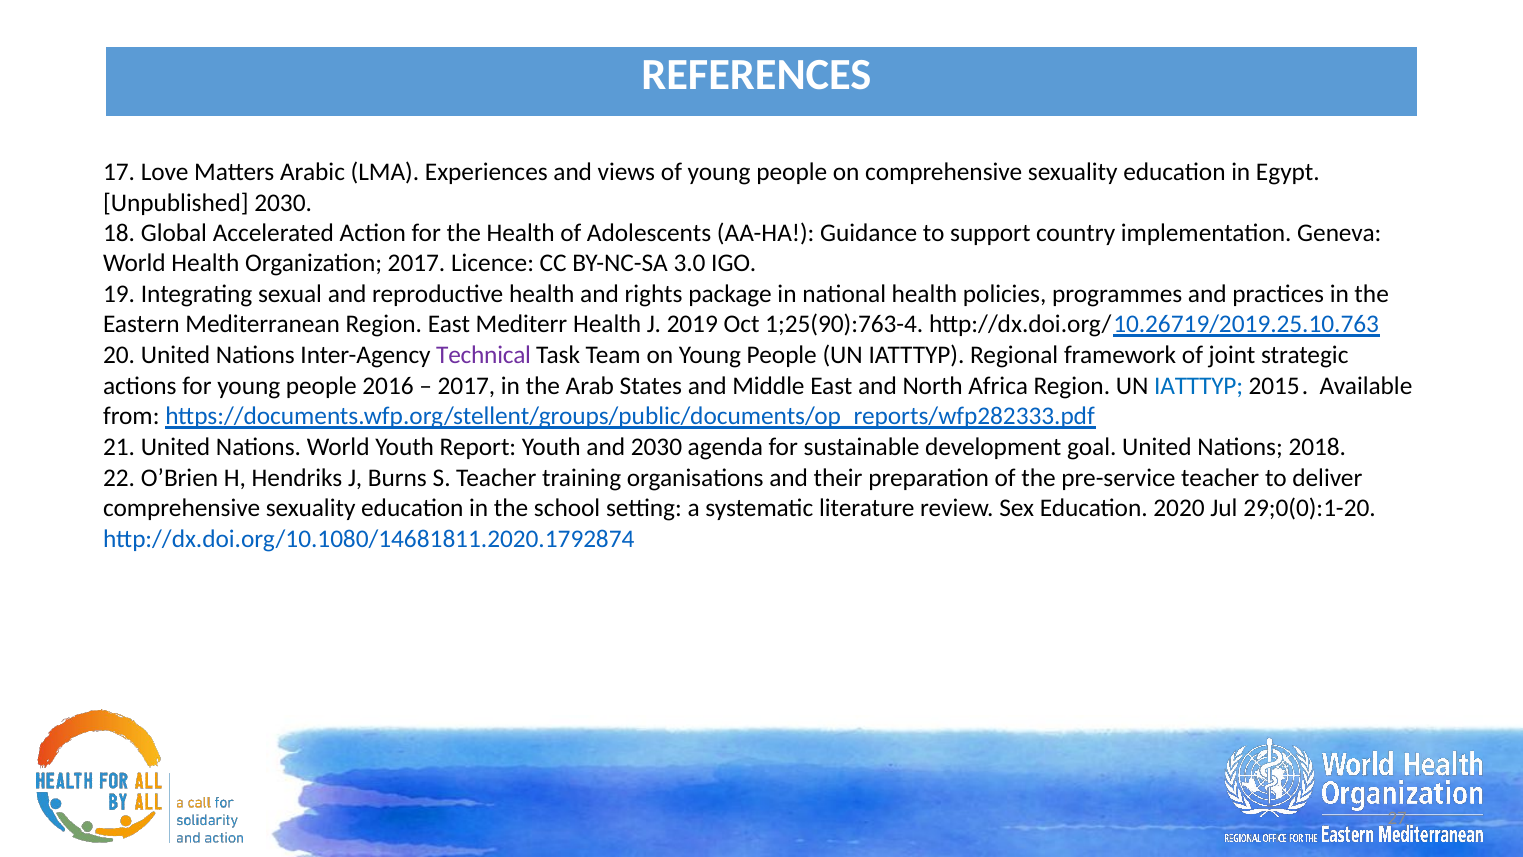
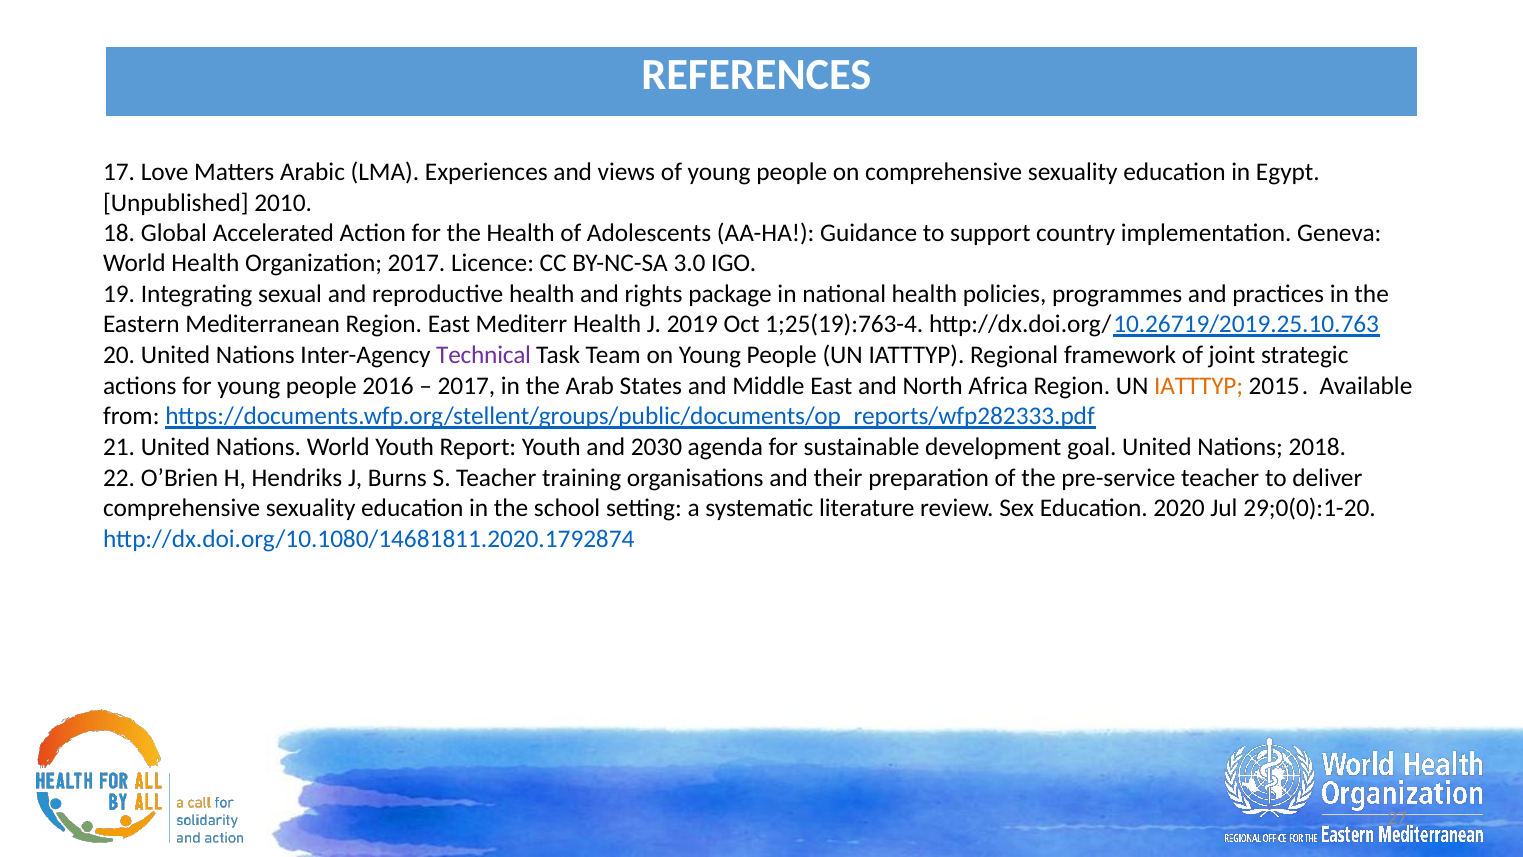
Unpublished 2030: 2030 -> 2010 (283, 203)
1;25(90):763-4: 1;25(90):763-4 -> 1;25(19):763-4 (844, 324)
IATTTYP colour: blue -> orange (1199, 386)
